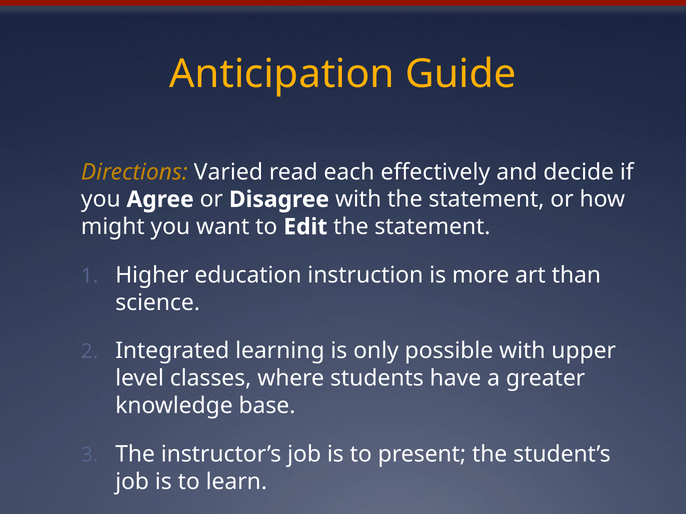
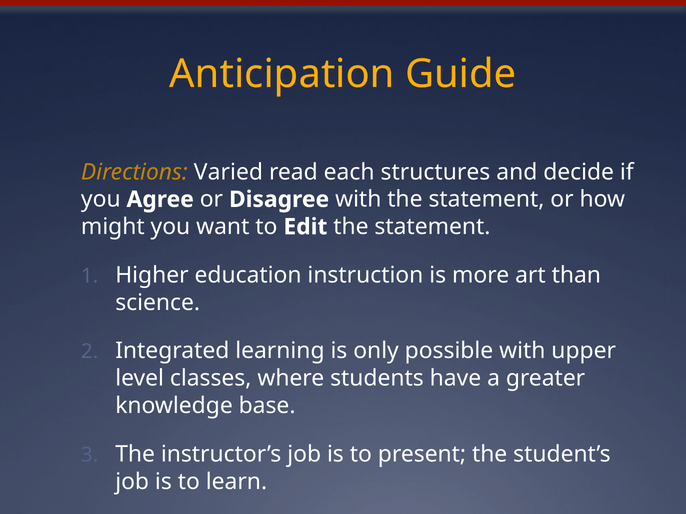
effectively: effectively -> structures (435, 172)
